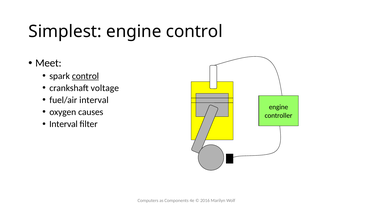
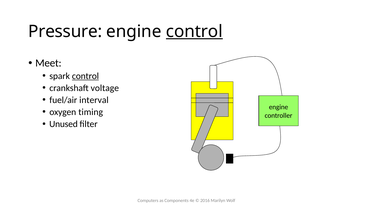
Simplest: Simplest -> Pressure (65, 31)
control underline: none -> present (194, 31)
causes: causes -> timing (91, 112)
Interval: Interval -> Unused (63, 124)
